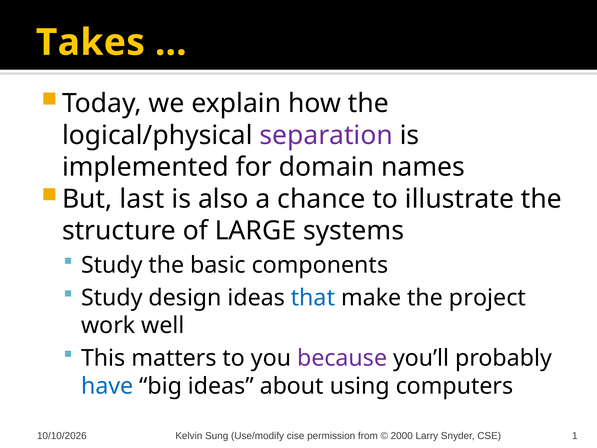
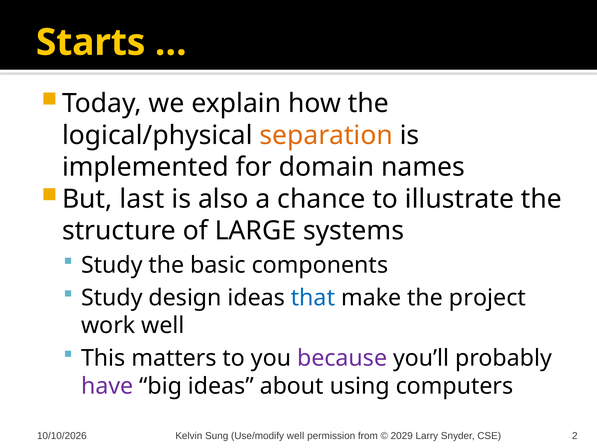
Takes: Takes -> Starts (91, 42)
separation colour: purple -> orange (326, 135)
have colour: blue -> purple (107, 386)
Use/modify cise: cise -> well (296, 436)
2000: 2000 -> 2029 (402, 436)
1: 1 -> 2 (575, 436)
